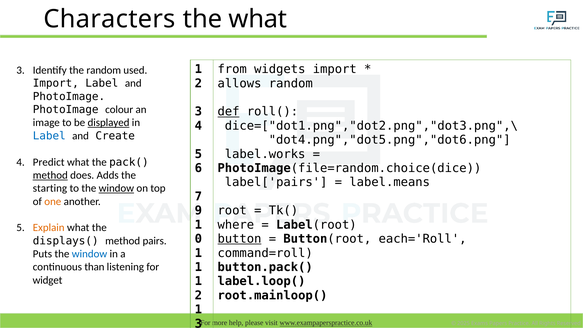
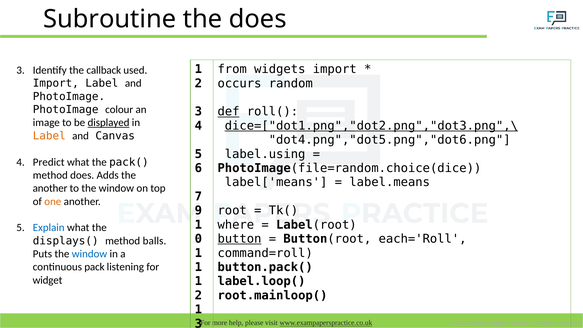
Characters: Characters -> Subroutine (110, 19)
the what: what -> does (258, 19)
the random: random -> callback (104, 70)
allows: allows -> occurs (239, 83)
dice=["dot1.png","dot2.png","dot3.png",\ underline: none -> present (371, 126)
Label colour: blue -> orange (49, 136)
Create: Create -> Canvas (115, 136)
label.works: label.works -> label.using (265, 154)
method underline: present -> none (50, 175)
label['pairs: label['pairs -> label['means (276, 182)
starting: starting -> another (50, 188)
window underline: present -> none (116, 188)
Explain colour: orange -> blue (49, 228)
pairs: pairs -> balls (155, 241)
than: than -> pack (94, 267)
